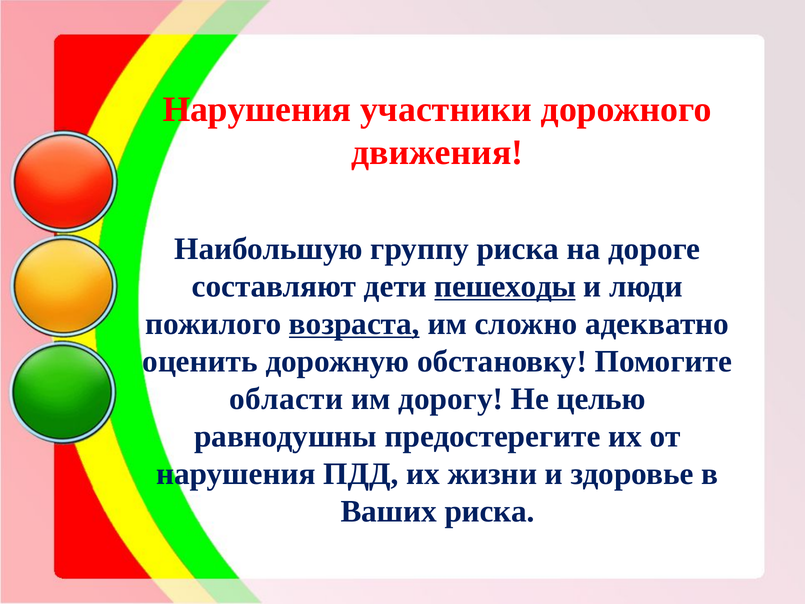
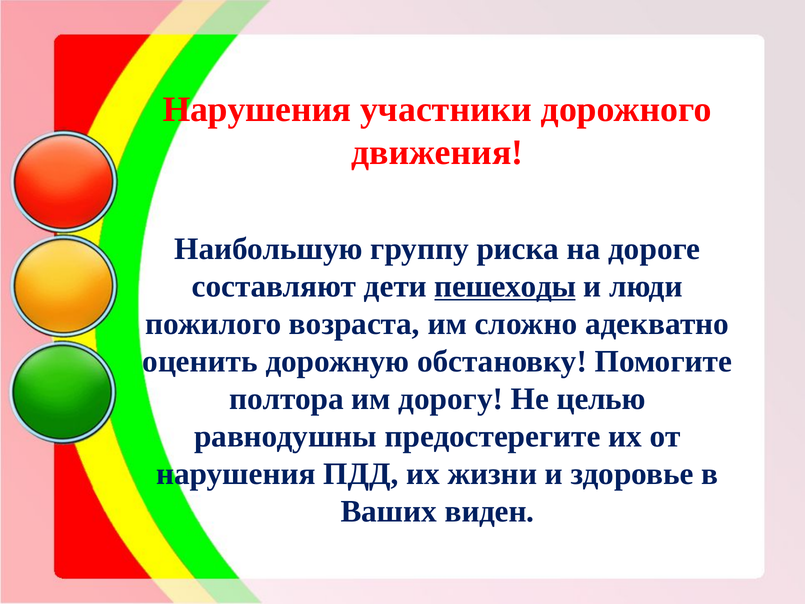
возраста underline: present -> none (354, 324)
области: области -> полтора (286, 399)
Ваших риска: риска -> виден (490, 511)
